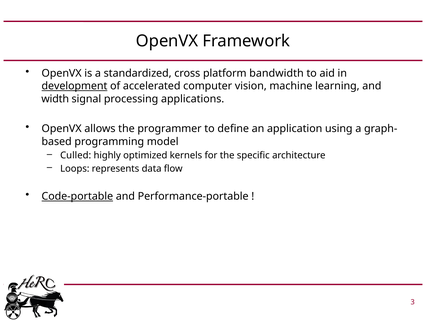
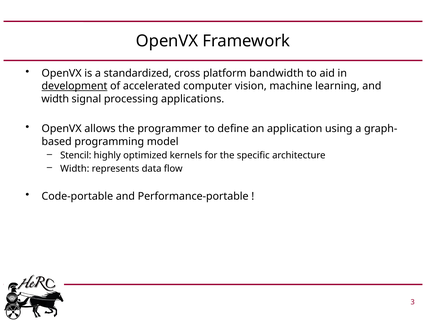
Culled: Culled -> Stencil (76, 155)
Loops: Loops -> Width (75, 168)
Code-portable underline: present -> none (77, 196)
